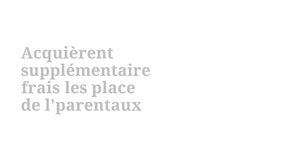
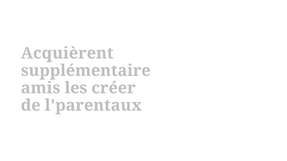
frais: frais -> amis (41, 88)
place: place -> créer (113, 88)
